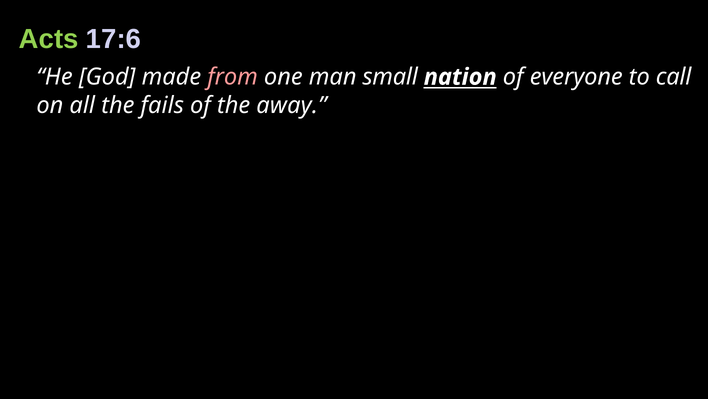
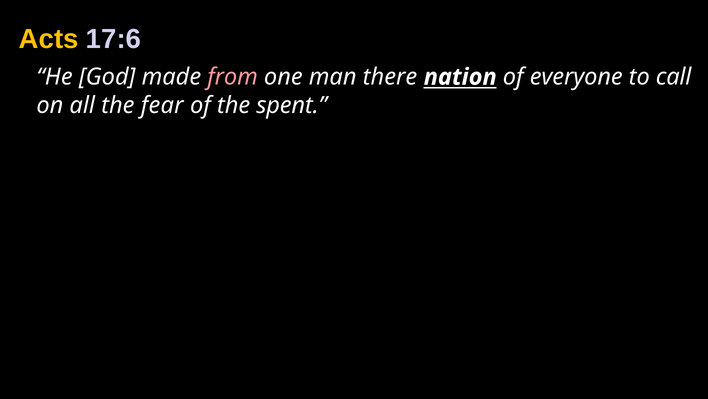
Acts colour: light green -> yellow (49, 39)
small: small -> there (390, 77)
fails: fails -> fear (162, 105)
away: away -> spent (292, 105)
